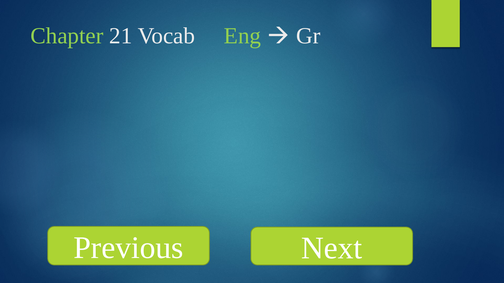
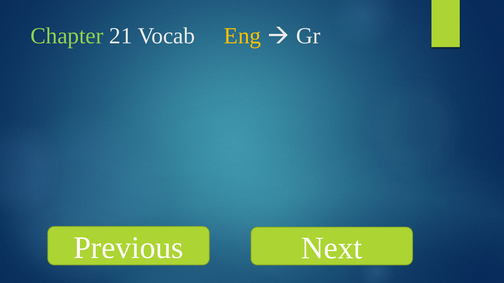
Eng colour: light green -> yellow (243, 36)
